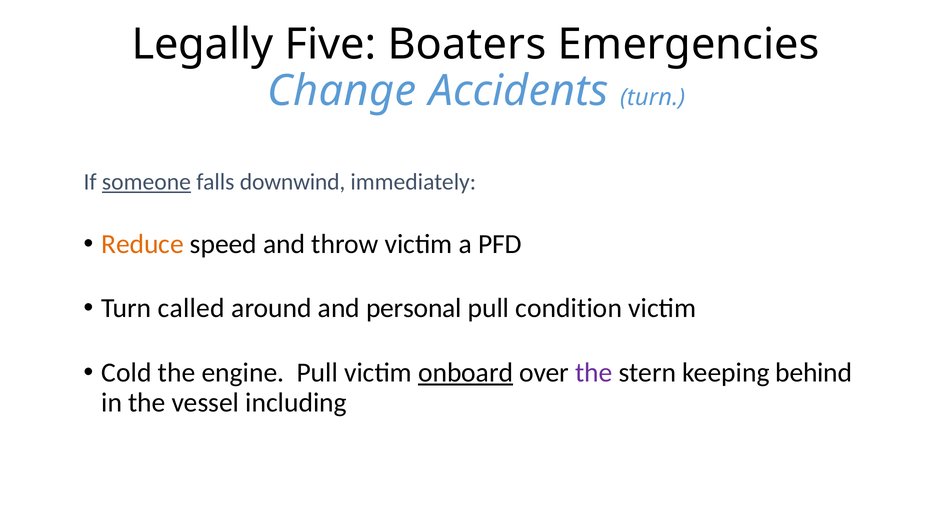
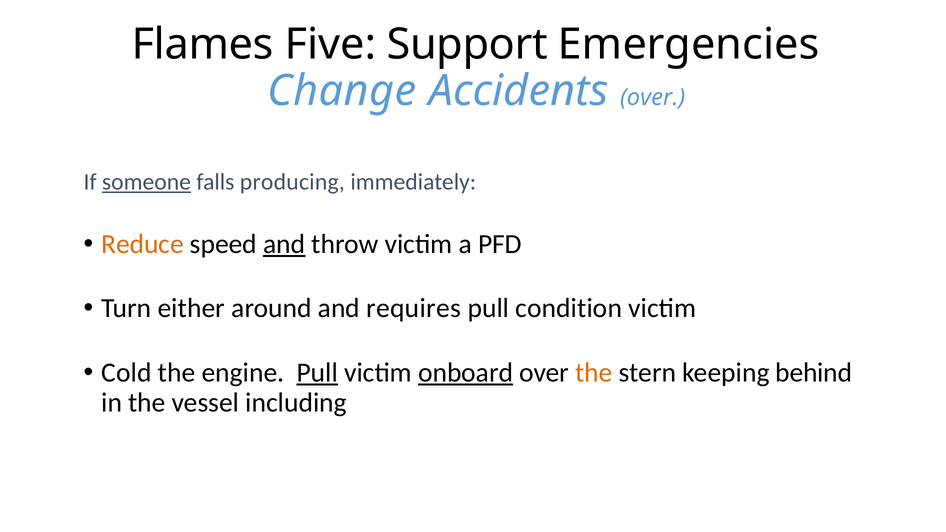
Legally: Legally -> Flames (203, 44)
Boaters: Boaters -> Support (467, 44)
Accidents turn: turn -> over (653, 98)
downwind: downwind -> producing (292, 182)
and underline: none -> present (284, 244)
called: called -> either (191, 308)
personal: personal -> requires (414, 308)
Pull underline: none -> present (317, 373)
the colour: purple -> orange (594, 373)
